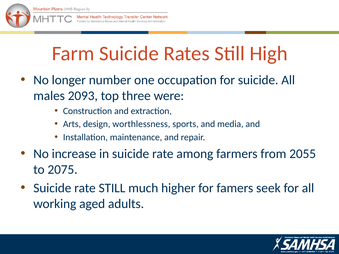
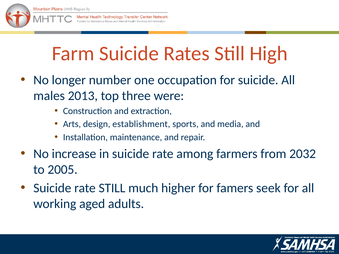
2093: 2093 -> 2013 (83, 96)
worthlessness: worthlessness -> establishment (141, 124)
2055: 2055 -> 2032 (303, 154)
2075: 2075 -> 2005 (63, 170)
